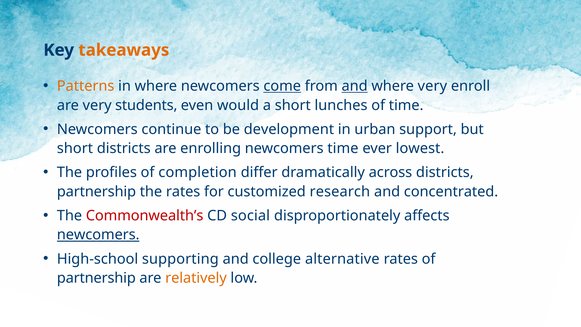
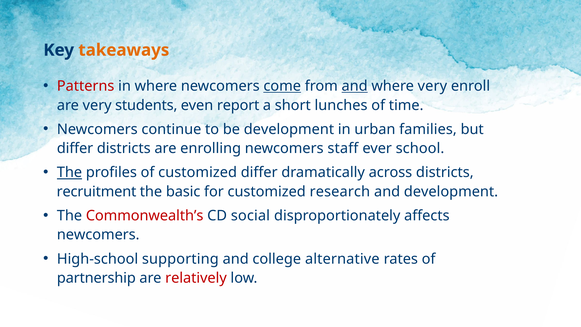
Patterns colour: orange -> red (86, 86)
would: would -> report (238, 105)
support: support -> families (428, 129)
short: short -> differ (75, 148)
newcomers time: time -> staff (343, 148)
lowest: lowest -> school (420, 148)
The underline: none -> present (69, 172)
of completion: completion -> customized (198, 172)
partnership: partnership -> recruitment (97, 192)
the rates: rates -> basic (183, 192)
and concentrated: concentrated -> development (451, 192)
newcomers underline: present -> none (98, 235)
relatively colour: orange -> red (196, 278)
